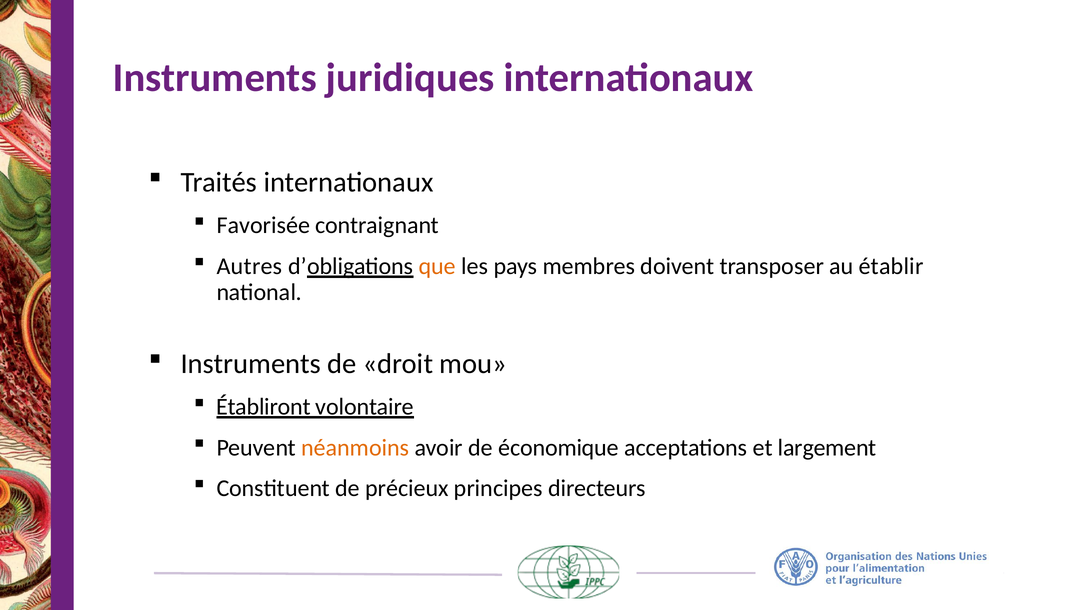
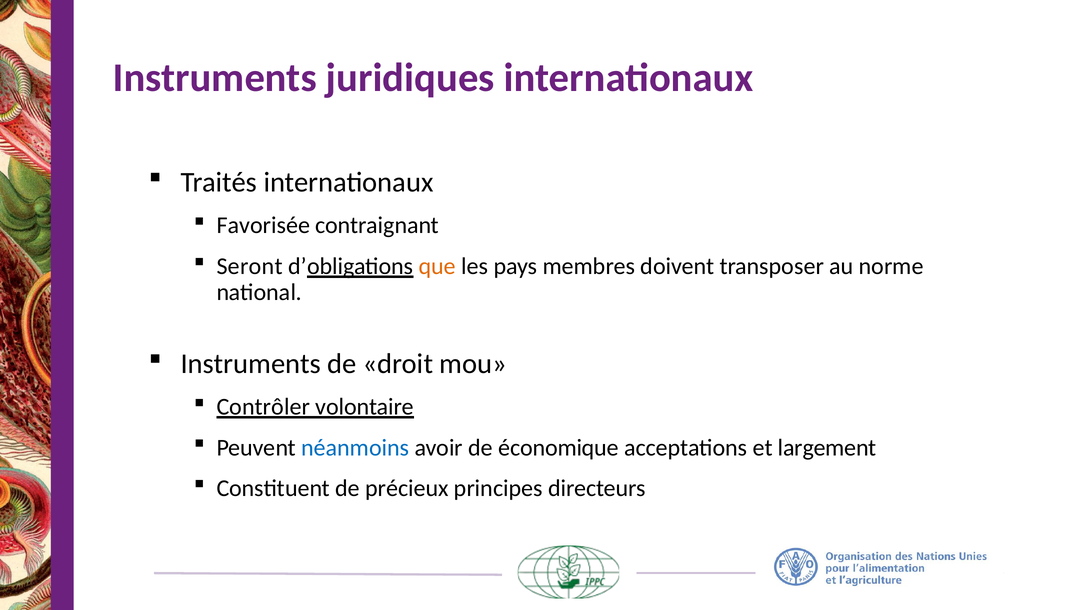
Autres: Autres -> Seront (250, 266)
établir: établir -> norme (891, 266)
Établiront: Établiront -> Contrôler (263, 407)
néanmoins colour: orange -> blue (355, 447)
